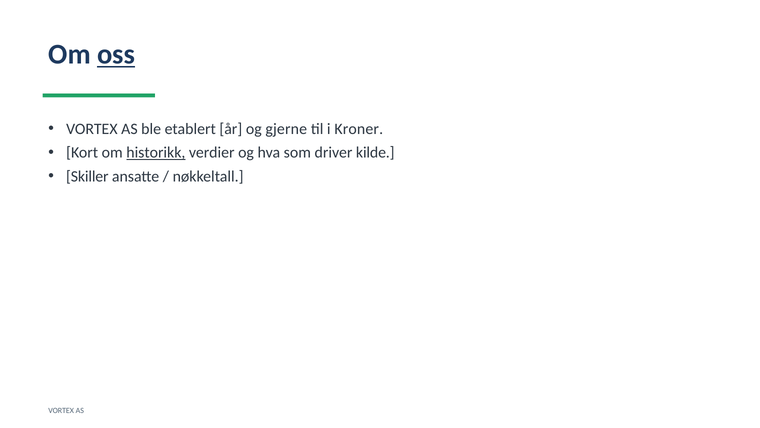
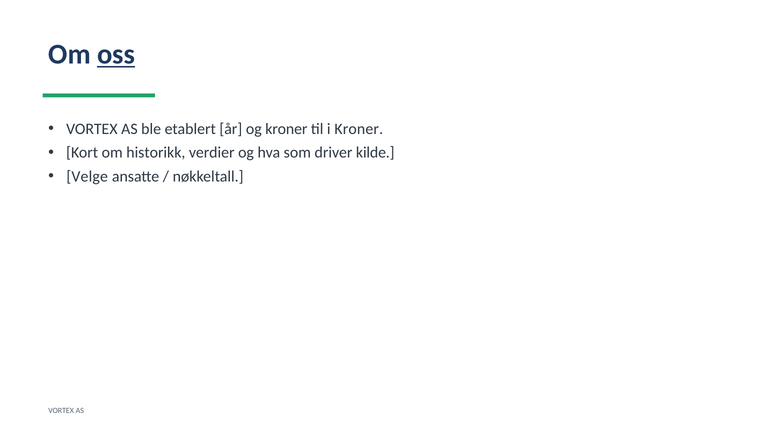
og gjerne: gjerne -> kroner (286, 129)
historikk underline: present -> none (156, 152)
Skiller: Skiller -> Velge (87, 176)
